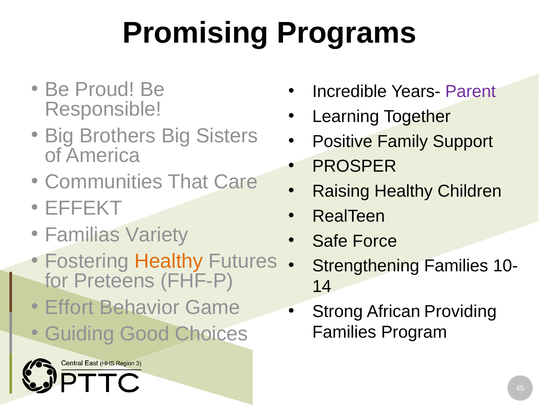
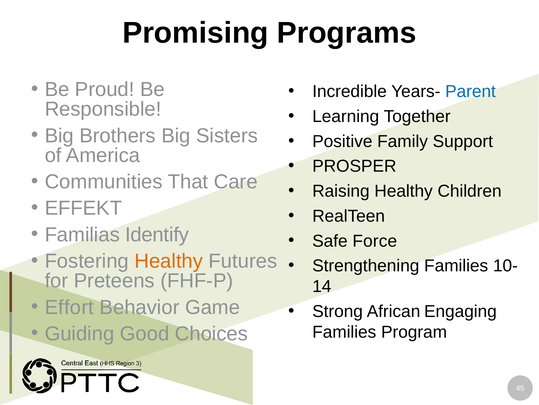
Parent colour: purple -> blue (471, 91)
Variety: Variety -> Identify (157, 234)
Providing: Providing -> Engaging (460, 311)
